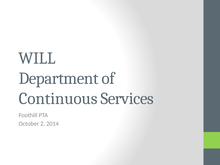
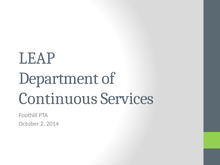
WILL: WILL -> LEAP (37, 58)
